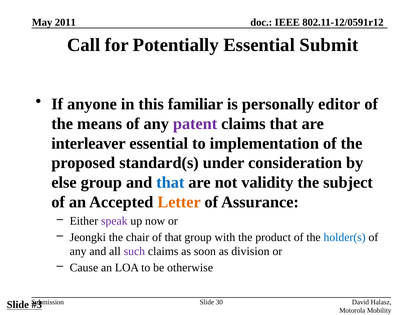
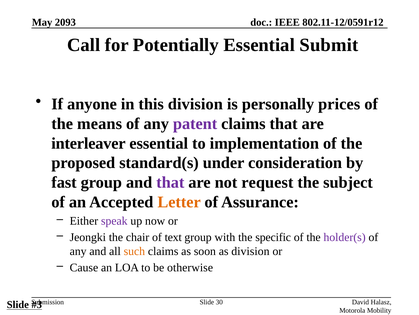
2011: 2011 -> 2093 (65, 22)
this familiar: familiar -> division (195, 104)
editor: editor -> prices (339, 104)
else: else -> fast (64, 182)
that colour: blue -> purple (170, 182)
validity: validity -> request (267, 182)
of that: that -> text (173, 237)
product: product -> specific (273, 237)
holder(s colour: blue -> purple (345, 237)
such colour: purple -> orange (134, 251)
